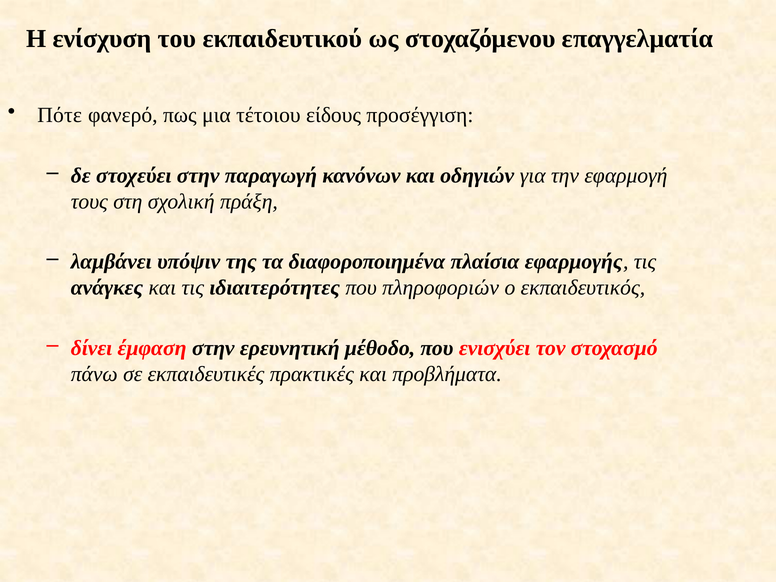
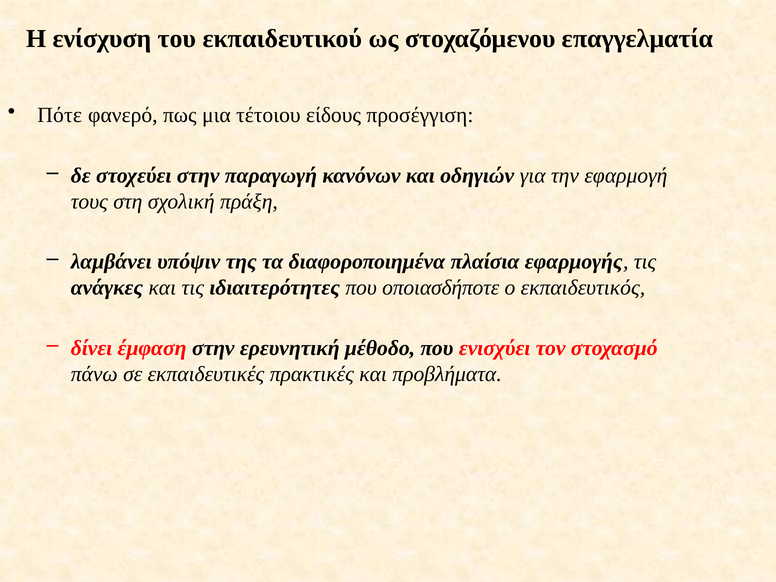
πληροφοριών: πληροφοριών -> οποιασδήποτε (441, 288)
